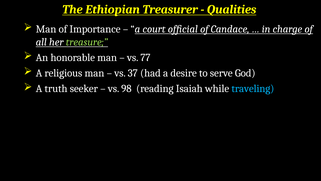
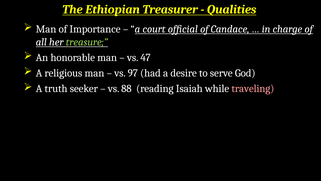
77: 77 -> 47 (145, 57)
37: 37 -> 97 (133, 73)
98: 98 -> 88 (126, 88)
traveling colour: light blue -> pink (253, 88)
